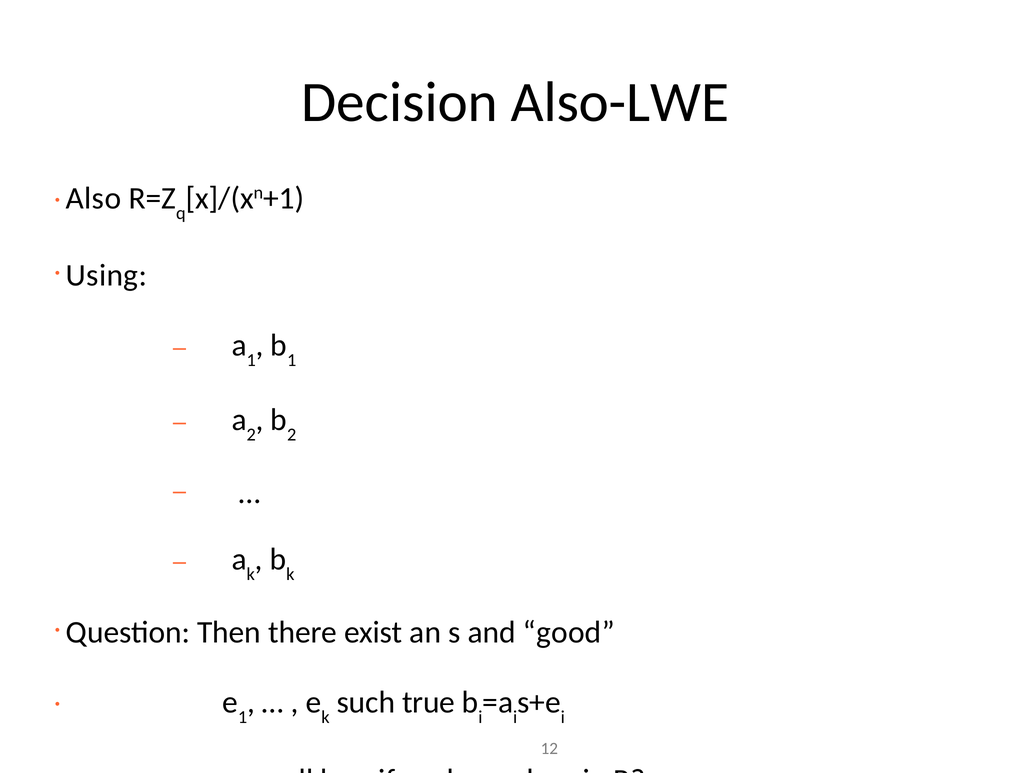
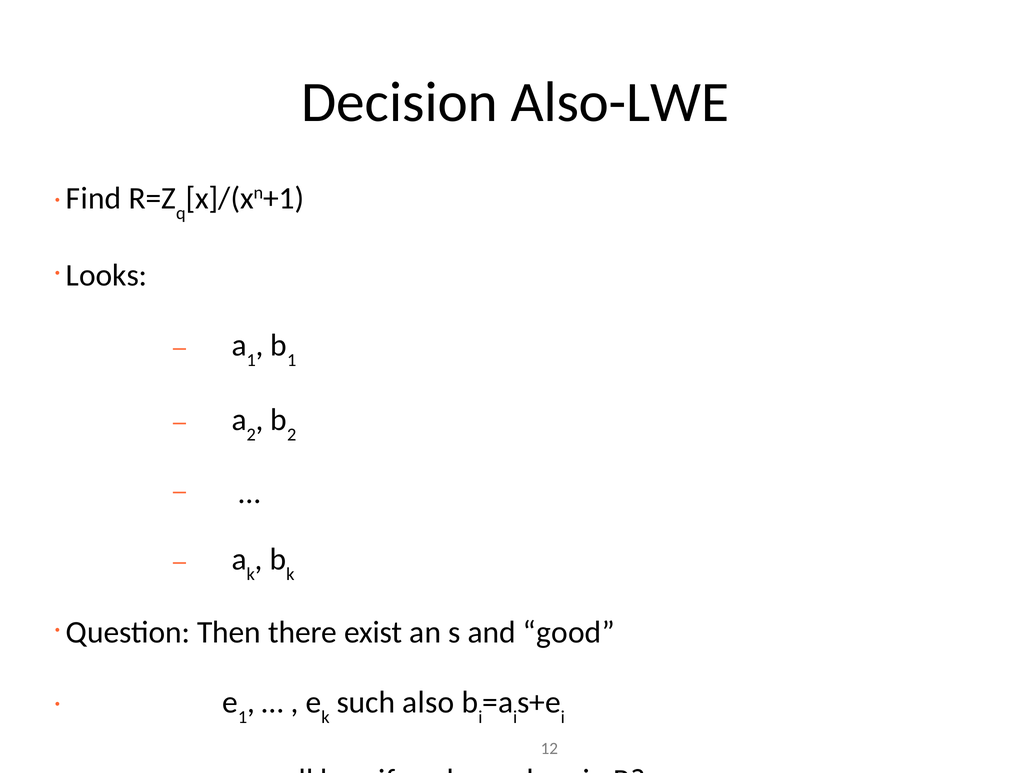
Also: Also -> Find (94, 199)
Using: Using -> Looks (107, 275)
true: true -> also (428, 703)
